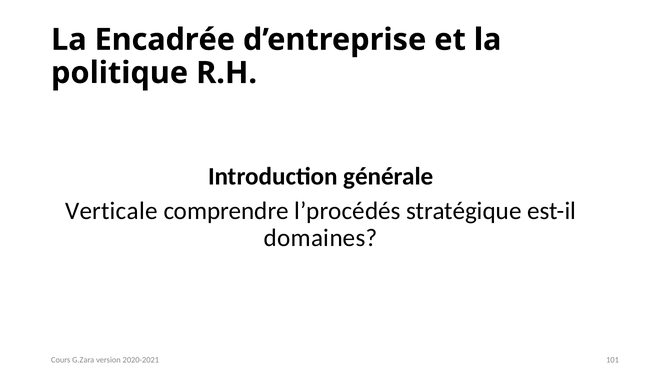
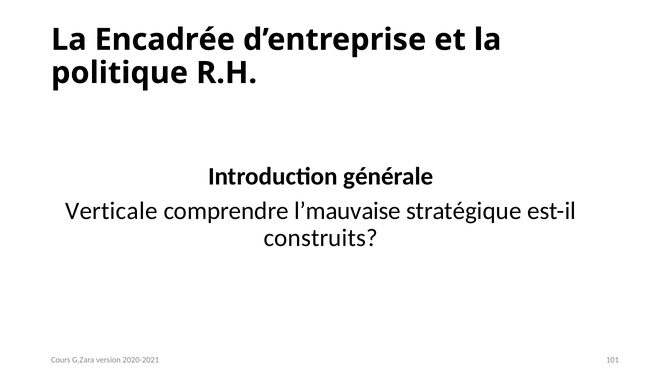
l’procédés: l’procédés -> l’mauvaise (348, 211)
domaines: domaines -> construits (321, 238)
